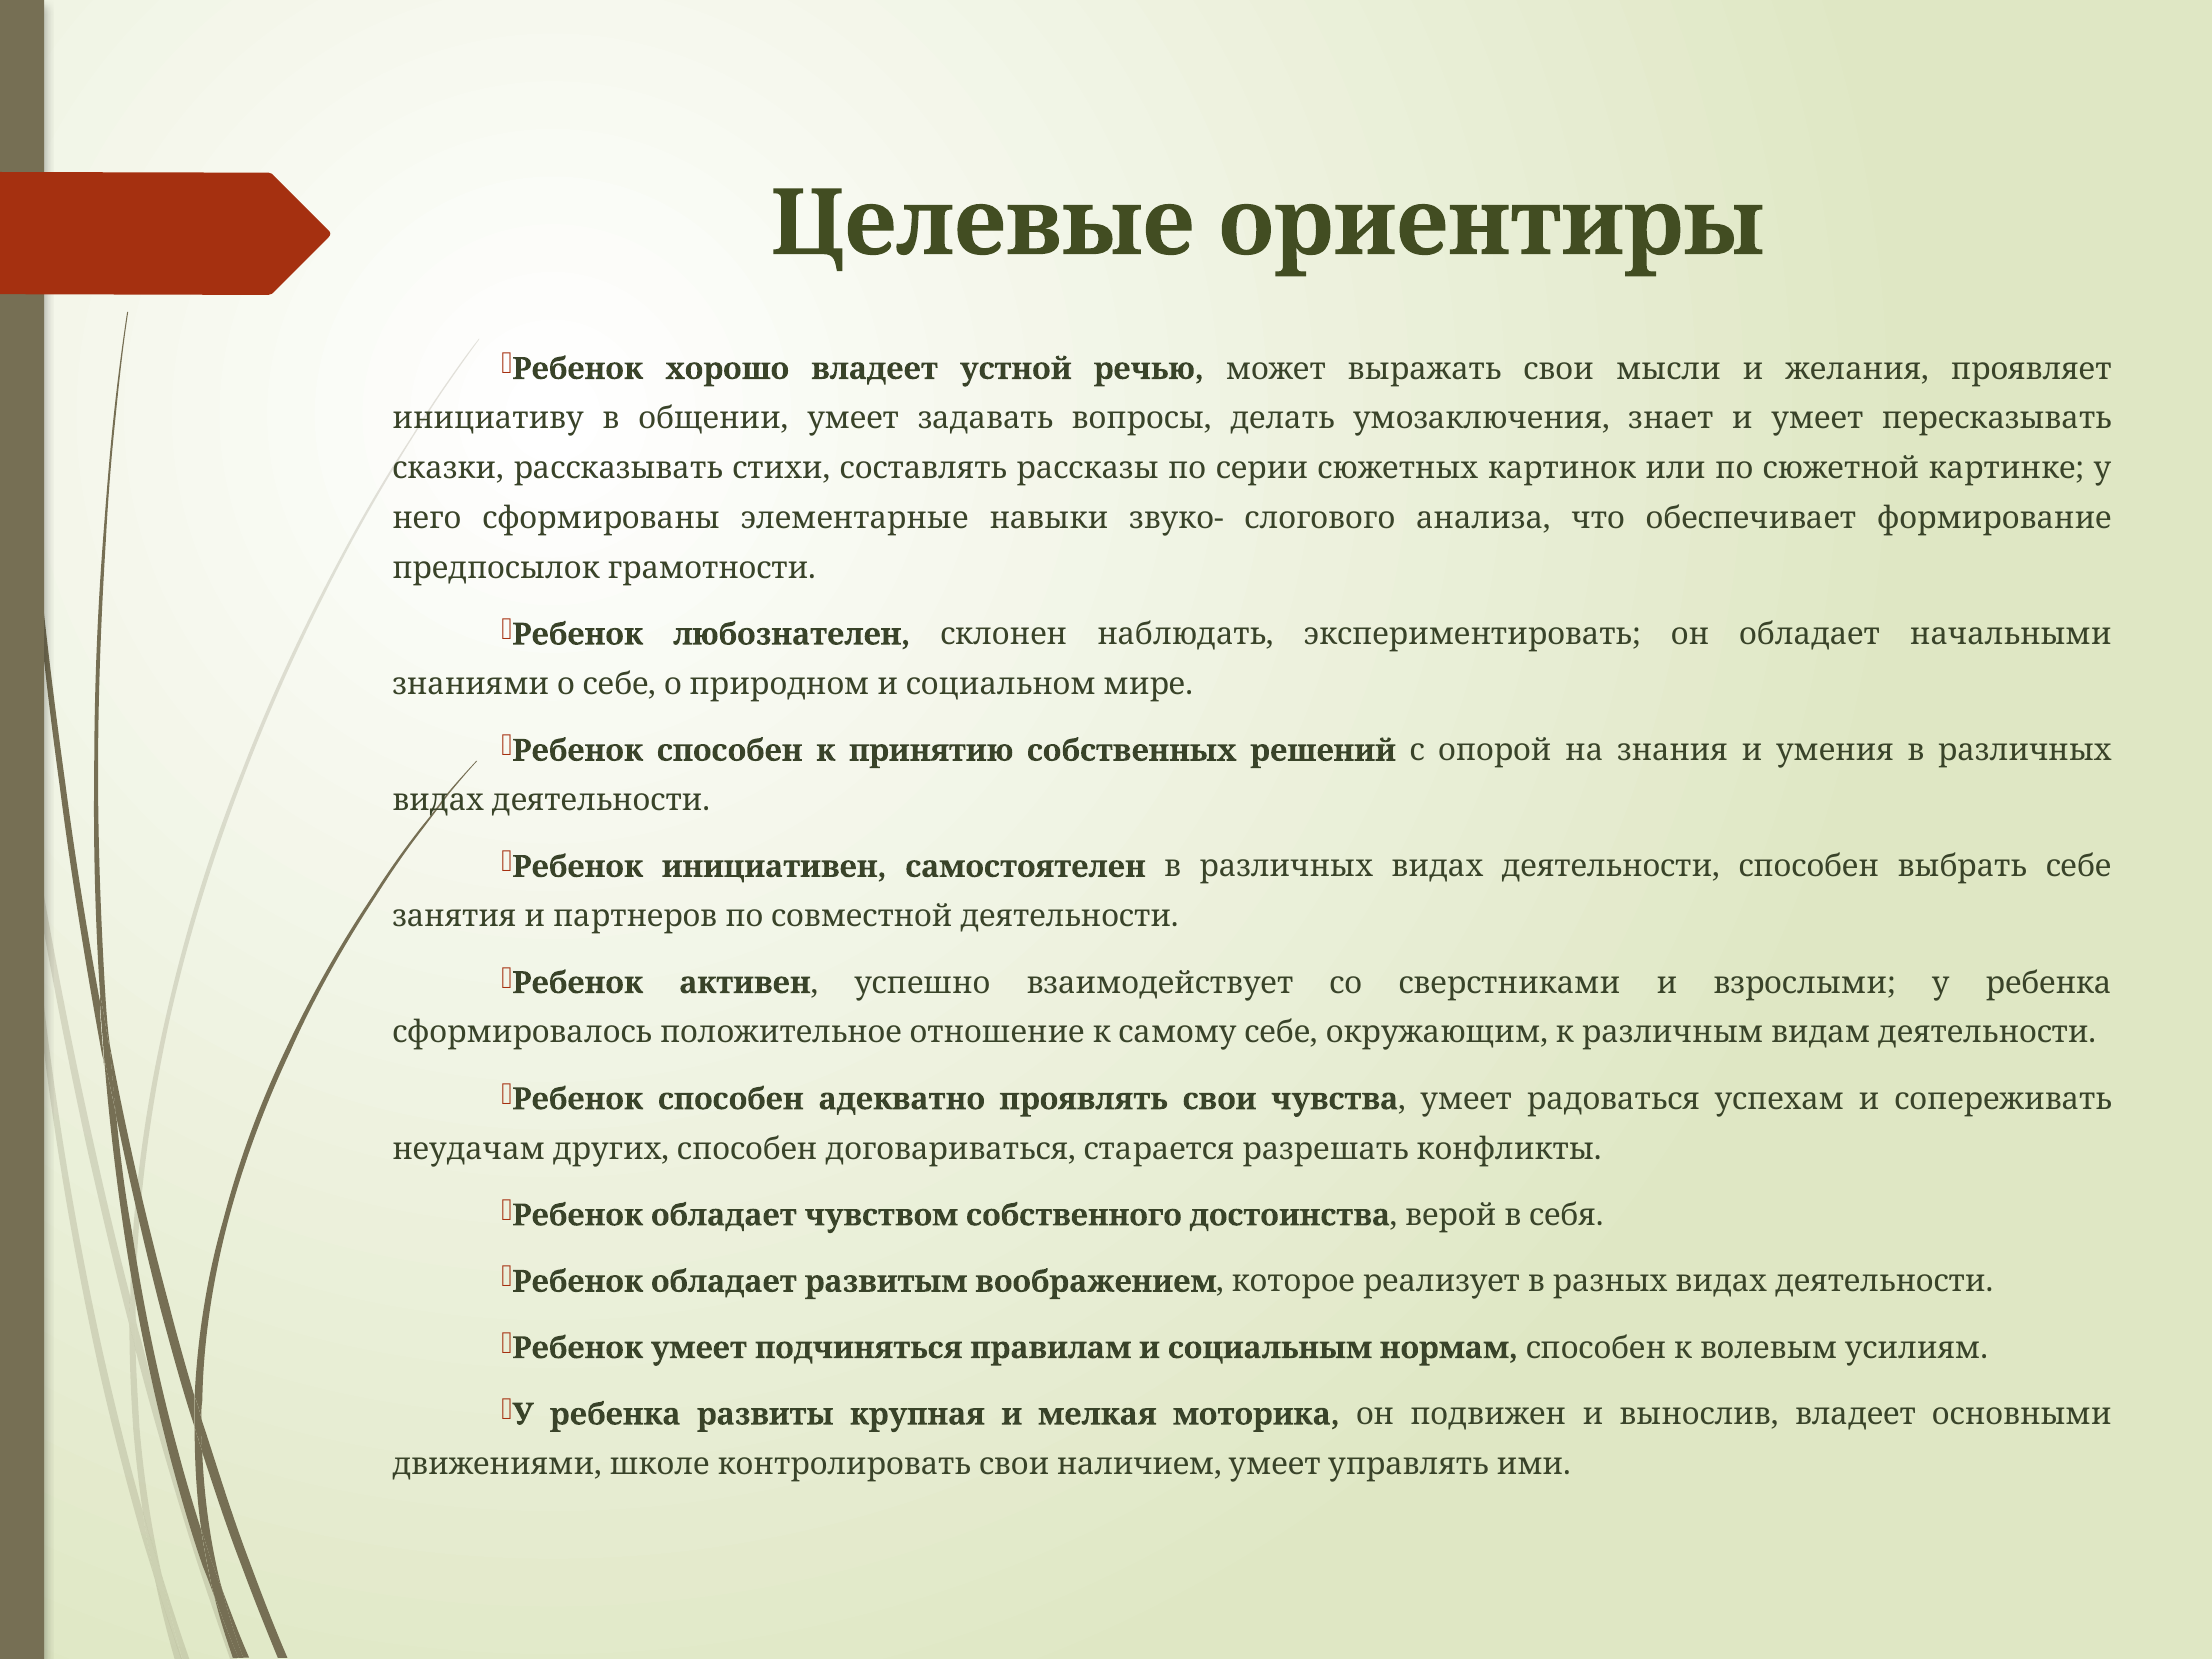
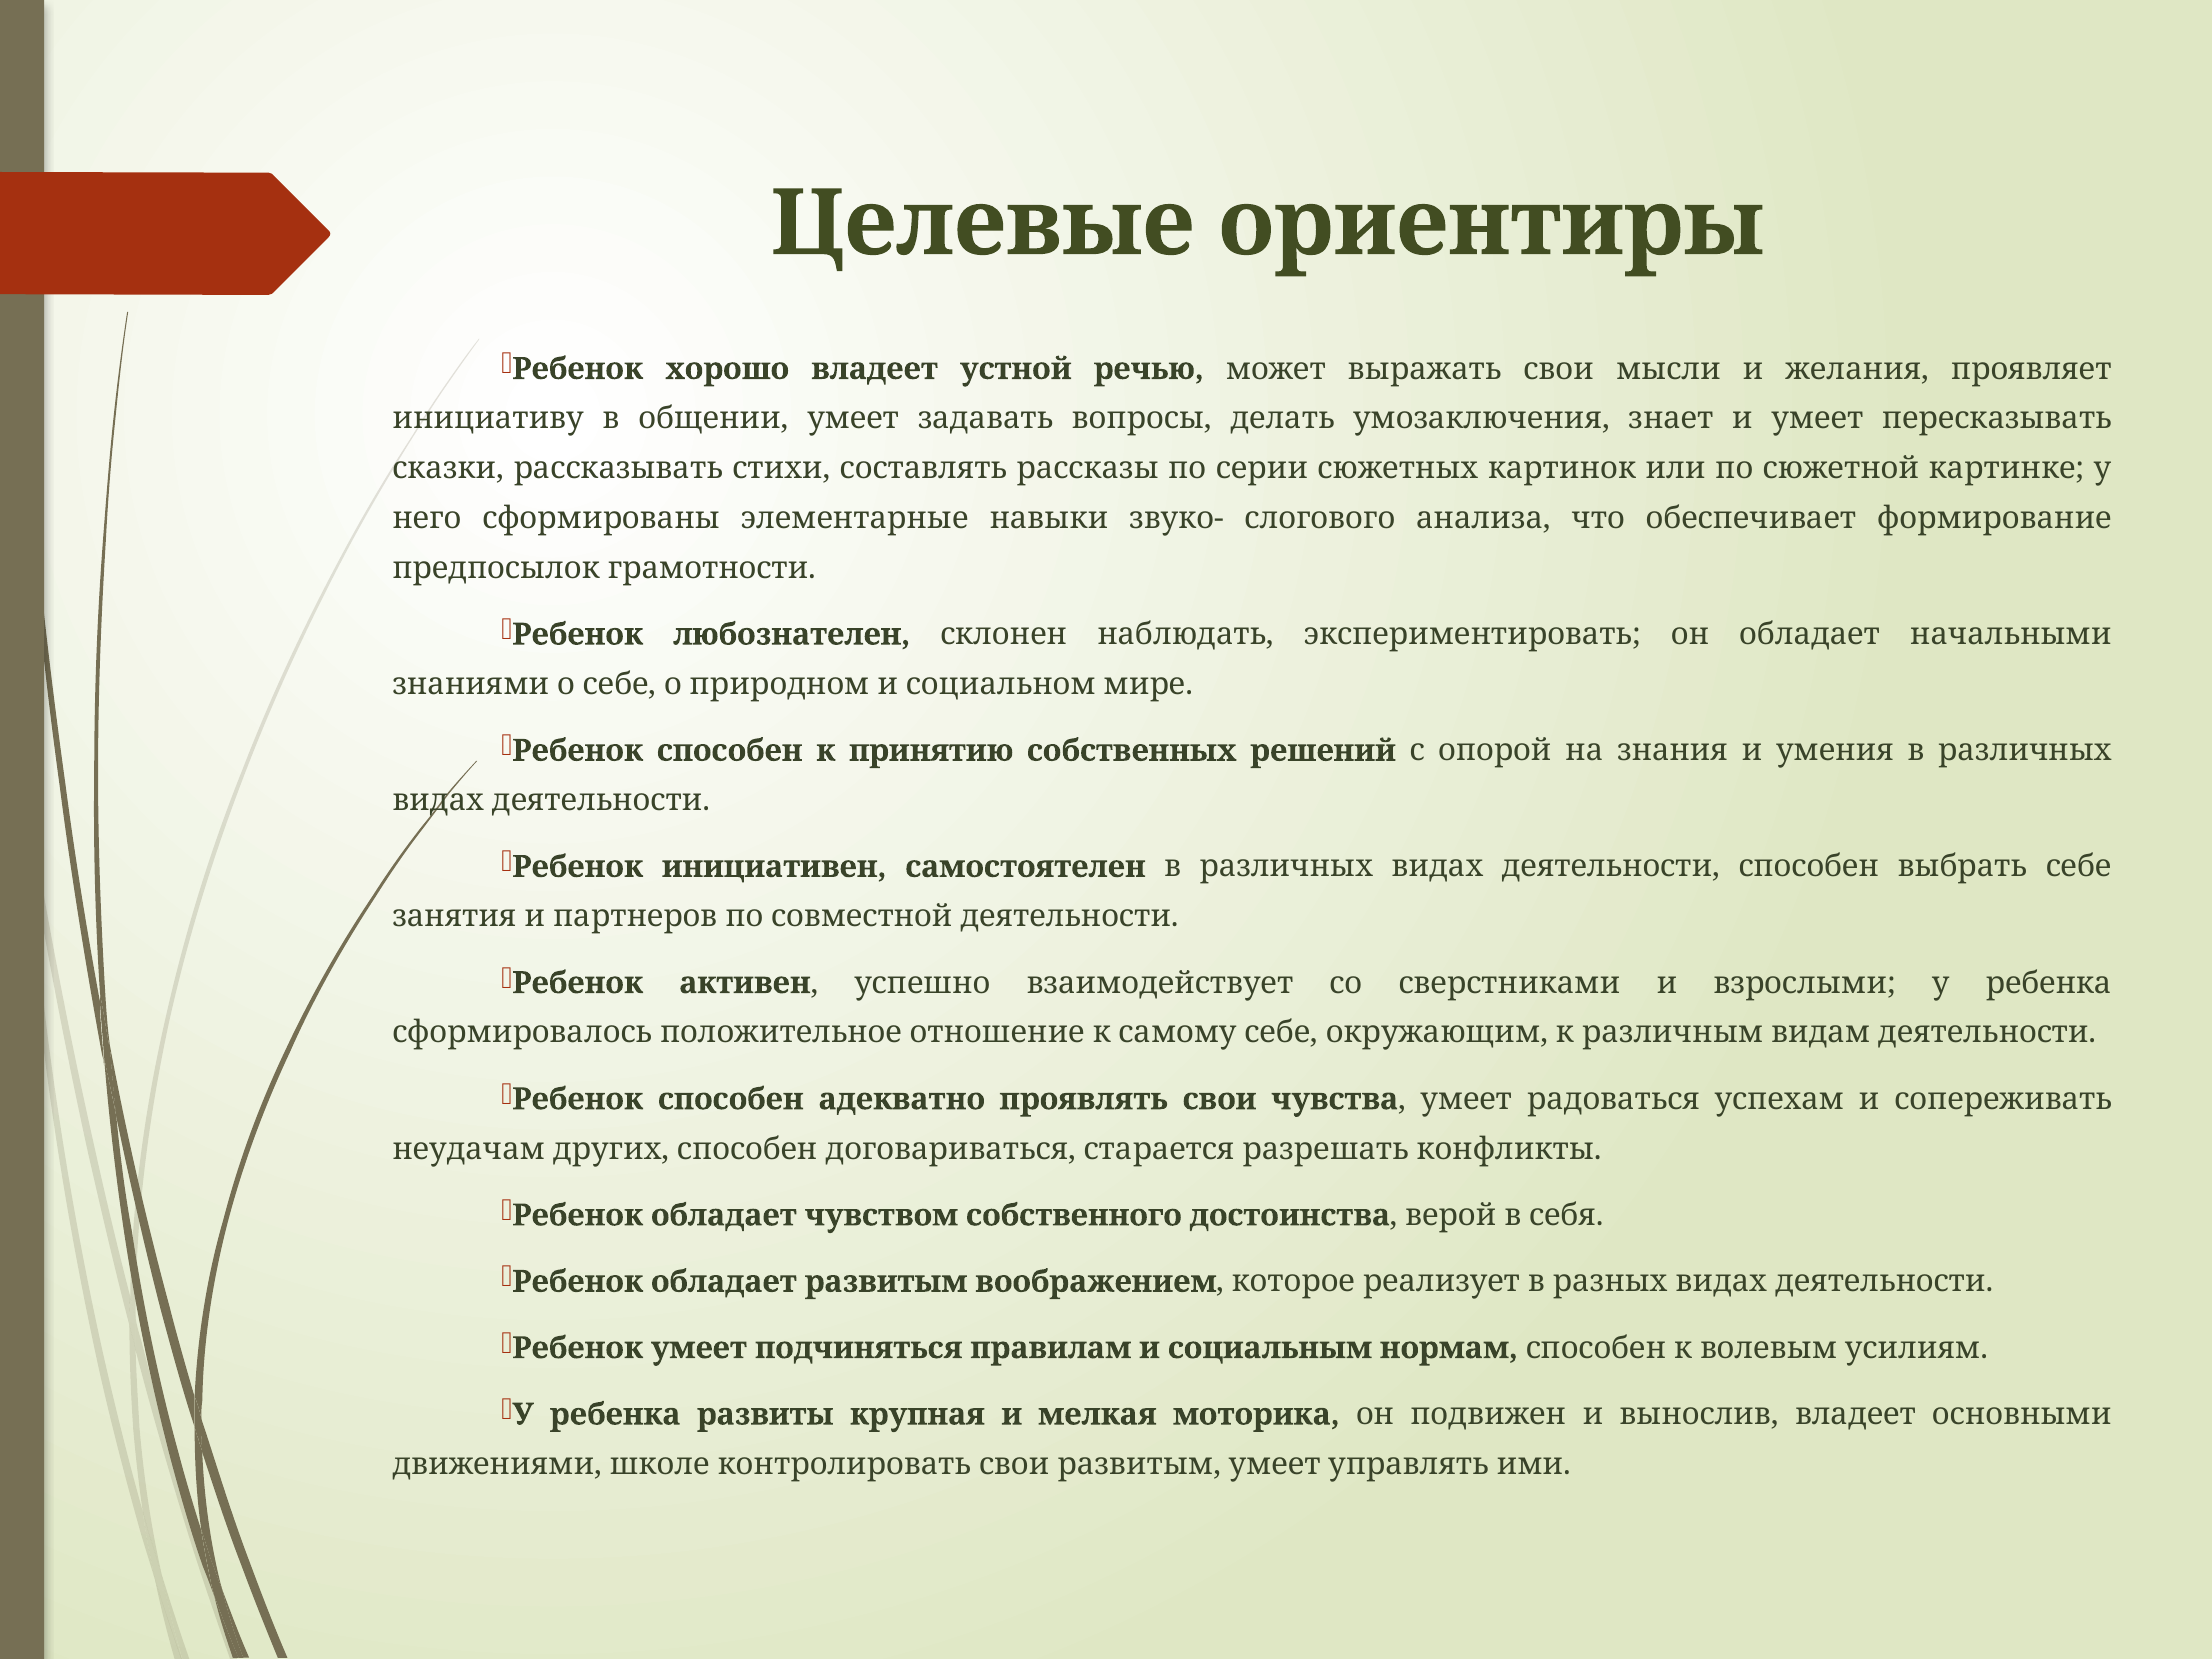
свои наличием: наличием -> развитым (1139, 1464)
